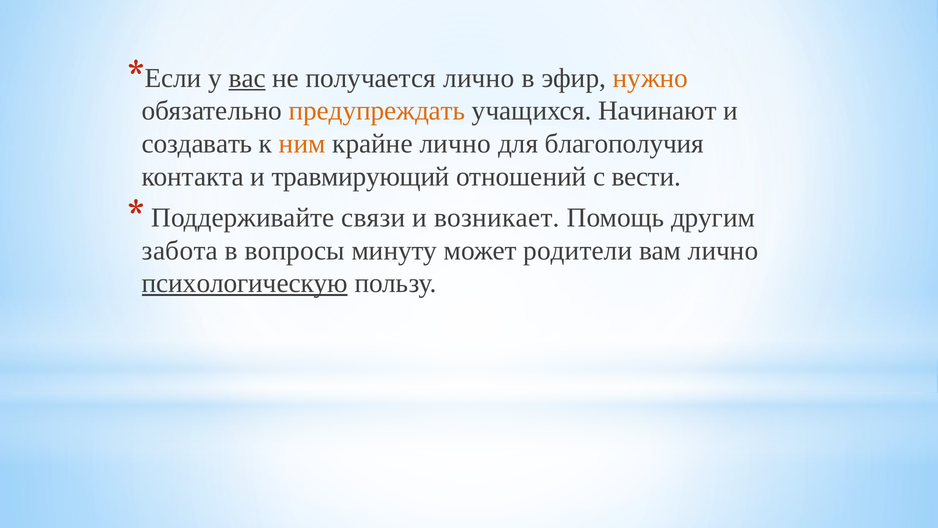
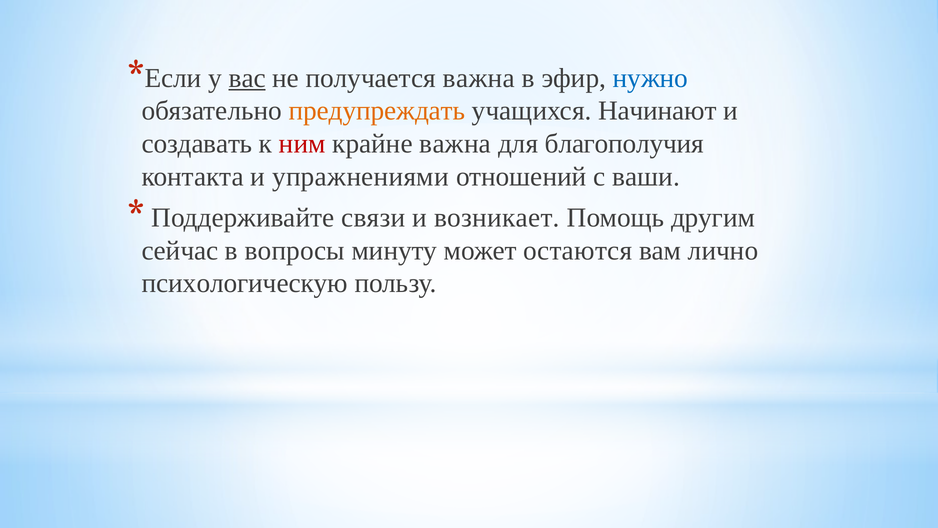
получается лично: лично -> важна (479, 78)
нужно colour: orange -> blue (650, 78)
ним colour: orange -> red (302, 144)
крайне лично: лично -> важна (455, 144)
травмирующий: травмирующий -> упражнениями (360, 176)
вести: вести -> ваши (646, 176)
забота: забота -> сейчас (180, 250)
родители: родители -> остаются (578, 250)
психологическую underline: present -> none (245, 283)
